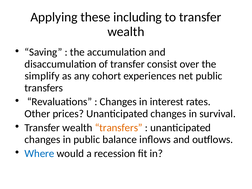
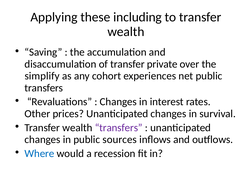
consist: consist -> private (162, 64)
transfers colour: orange -> purple (119, 128)
balance: balance -> sources (120, 140)
